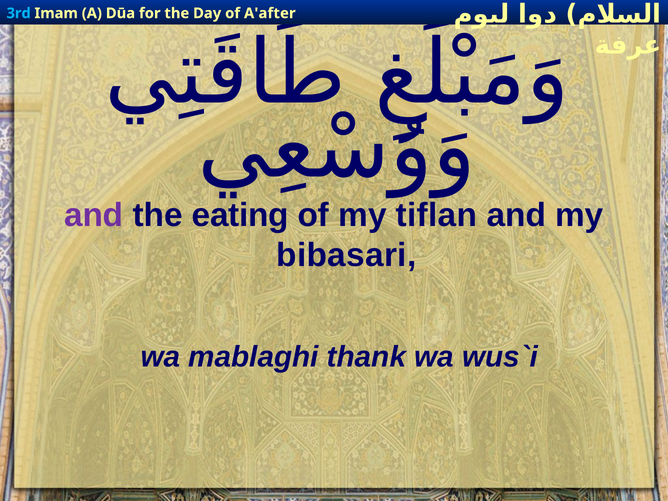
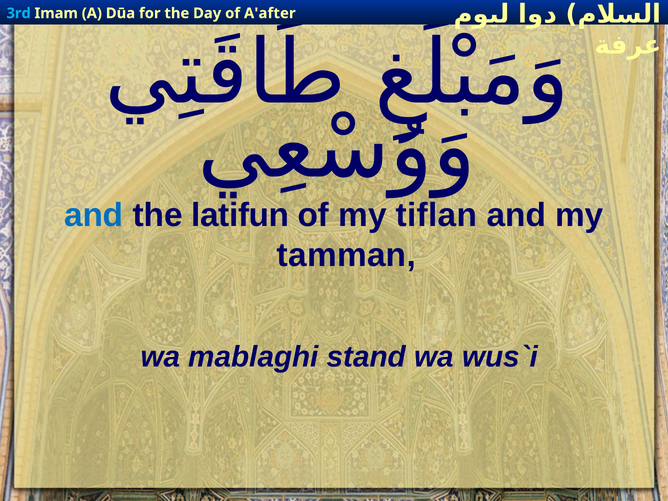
and colour: purple -> blue (94, 215)
eating: eating -> latifun (240, 215)
bibasari: bibasari -> tamman (346, 255)
thank: thank -> stand (366, 357)
